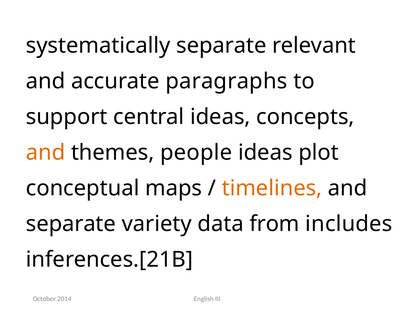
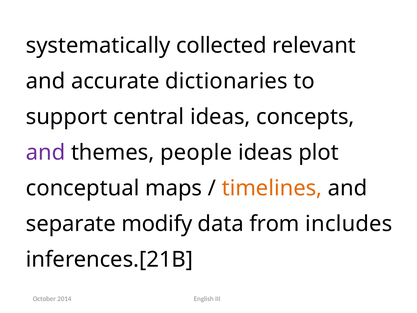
systematically separate: separate -> collected (221, 46)
paragraphs: paragraphs -> dictionaries (226, 81)
and colour: orange -> purple (46, 153)
variety: variety -> modify (157, 224)
